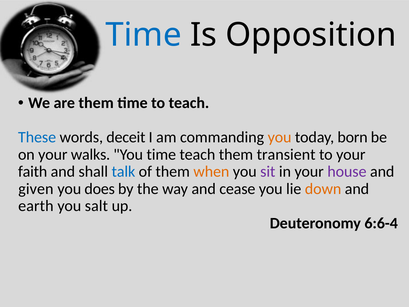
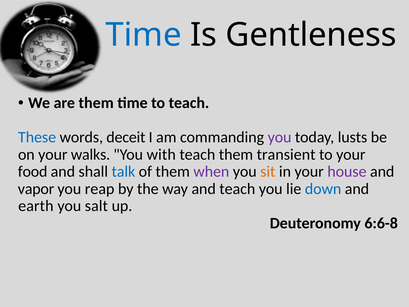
Opposition: Opposition -> Gentleness (311, 35)
you colour: orange -> purple (280, 137)
born: born -> lusts (353, 137)
You time: time -> with (161, 154)
faith: faith -> food (33, 172)
when colour: orange -> purple (211, 172)
sit colour: purple -> orange (268, 172)
given: given -> vapor (36, 189)
does: does -> reap (100, 189)
and cease: cease -> teach (237, 189)
down colour: orange -> blue (323, 189)
6:6-4: 6:6-4 -> 6:6-8 (381, 223)
